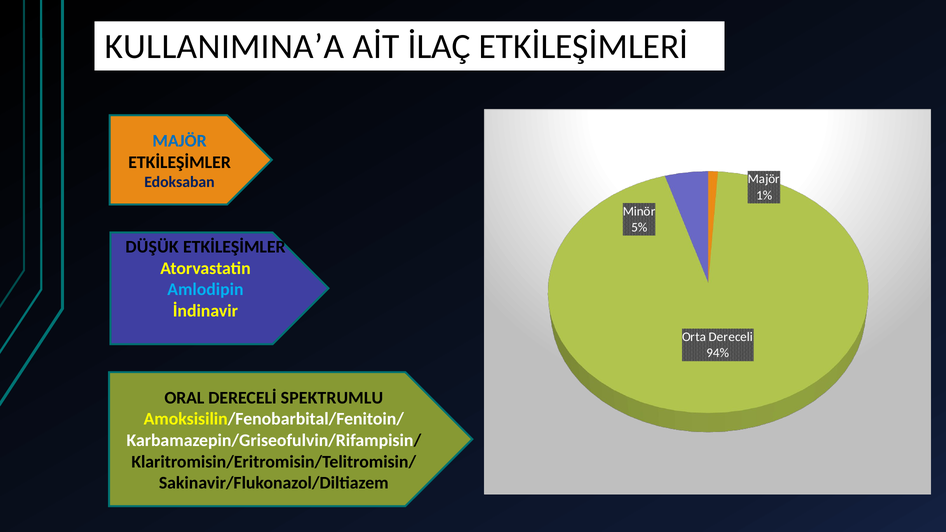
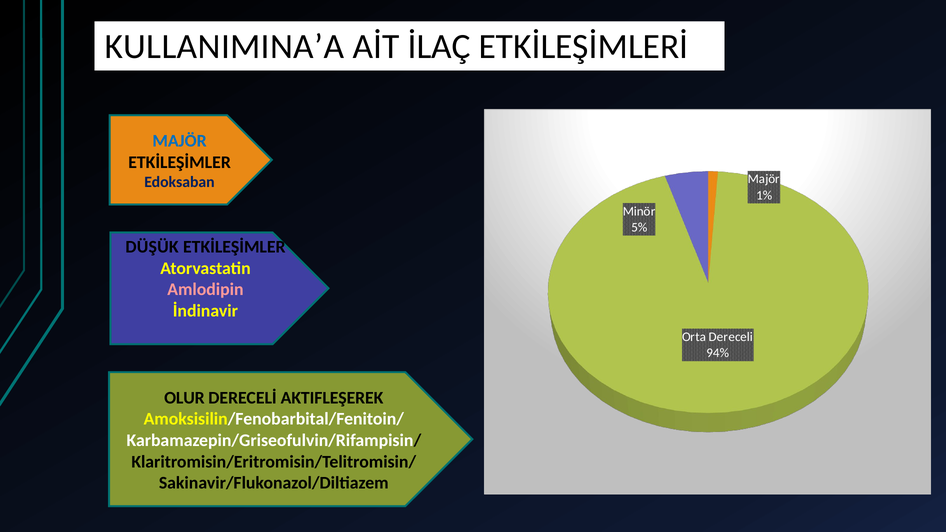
Amlodipin colour: light blue -> pink (205, 290)
ORAL: ORAL -> OLUR (184, 398)
SPEKTRUMLU: SPEKTRUMLU -> AKTIFLEŞEREK (332, 398)
